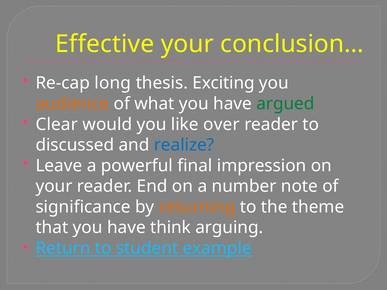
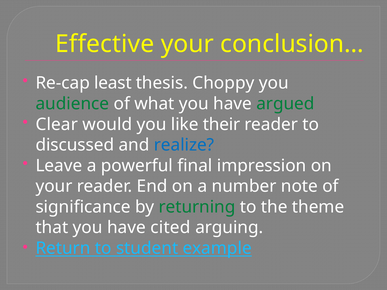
long: long -> least (113, 83)
Exciting: Exciting -> Choppy (223, 83)
audience colour: orange -> green (72, 104)
over: over -> their (222, 124)
returning colour: orange -> green (197, 207)
think: think -> cited (170, 228)
